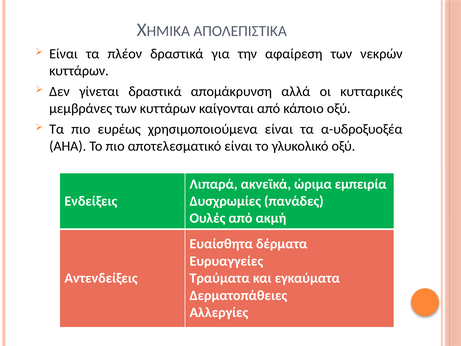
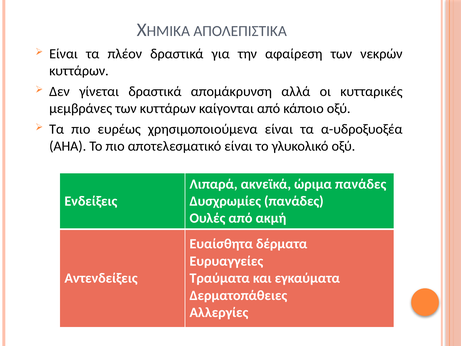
ώριμα εμπειρία: εμπειρία -> πανάδες (361, 184)
